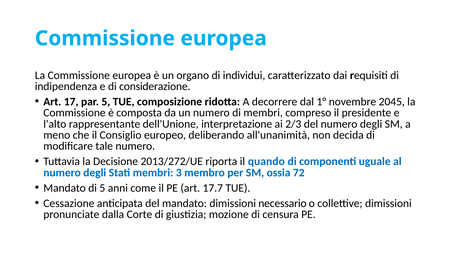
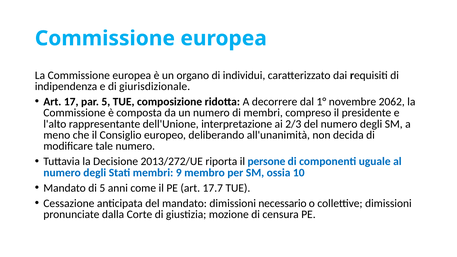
considerazione: considerazione -> giurisdizionale (155, 86)
2045: 2045 -> 2062 (392, 102)
quando: quando -> persone (266, 162)
3: 3 -> 9 (179, 173)
72: 72 -> 10 (299, 173)
